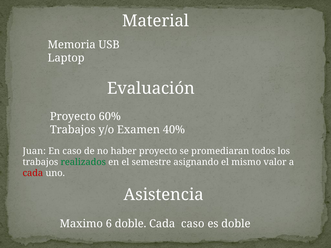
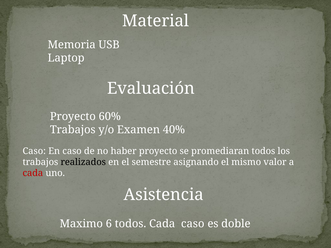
Juan: Juan -> Caso (34, 151)
realizados colour: green -> black (83, 162)
6 doble: doble -> todos (131, 224)
